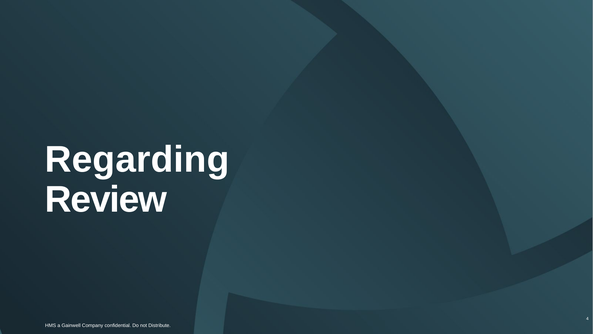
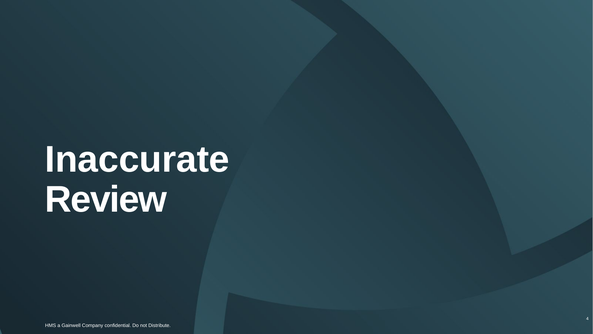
Regarding: Regarding -> Inaccurate (137, 159)
